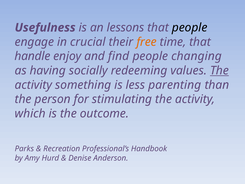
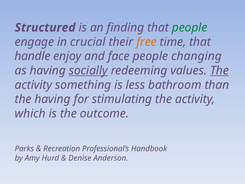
Usefulness: Usefulness -> Structured (45, 28)
lessons: lessons -> finding (125, 28)
people colour: black -> green (190, 28)
find: find -> face (119, 56)
socially underline: none -> present (88, 70)
parenting: parenting -> bathroom (175, 85)
the person: person -> having (53, 99)
